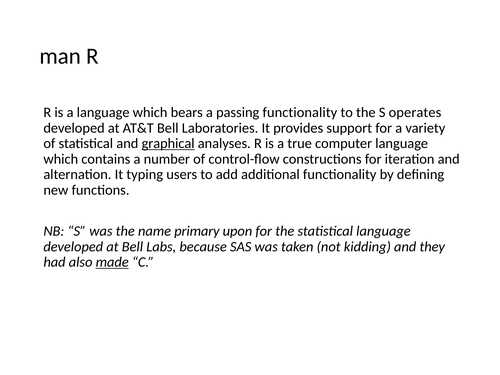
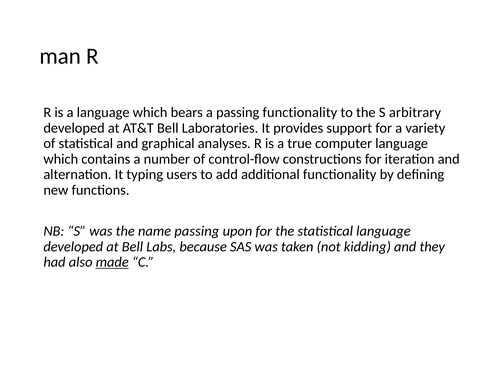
operates: operates -> arbitrary (415, 113)
graphical underline: present -> none (168, 144)
name primary: primary -> passing (197, 231)
